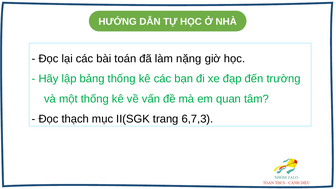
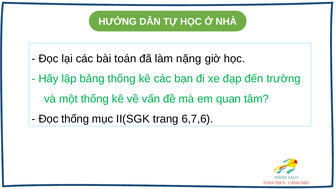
Đọc thạch: thạch -> thống (75, 119)
6,7,3: 6,7,3 -> 6,7,6 (197, 119)
